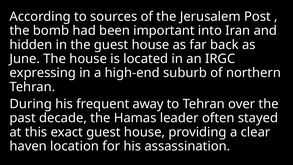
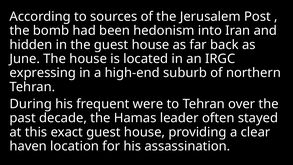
important: important -> hedonism (164, 31)
away: away -> were (148, 104)
